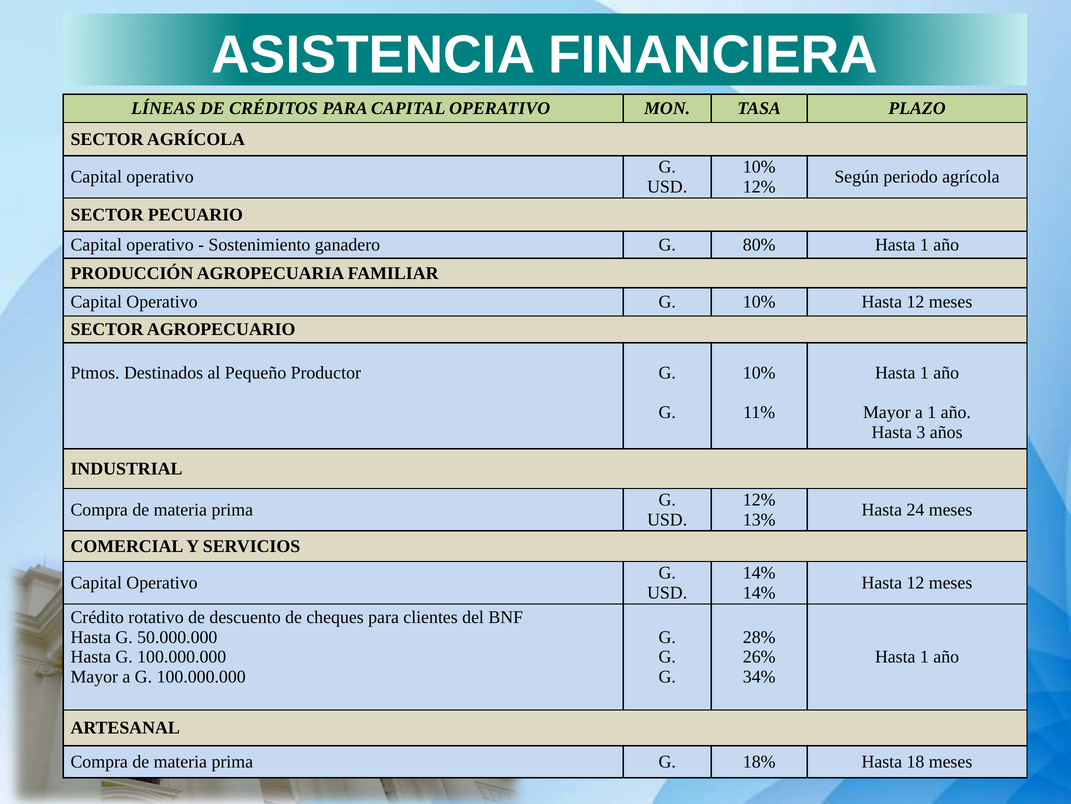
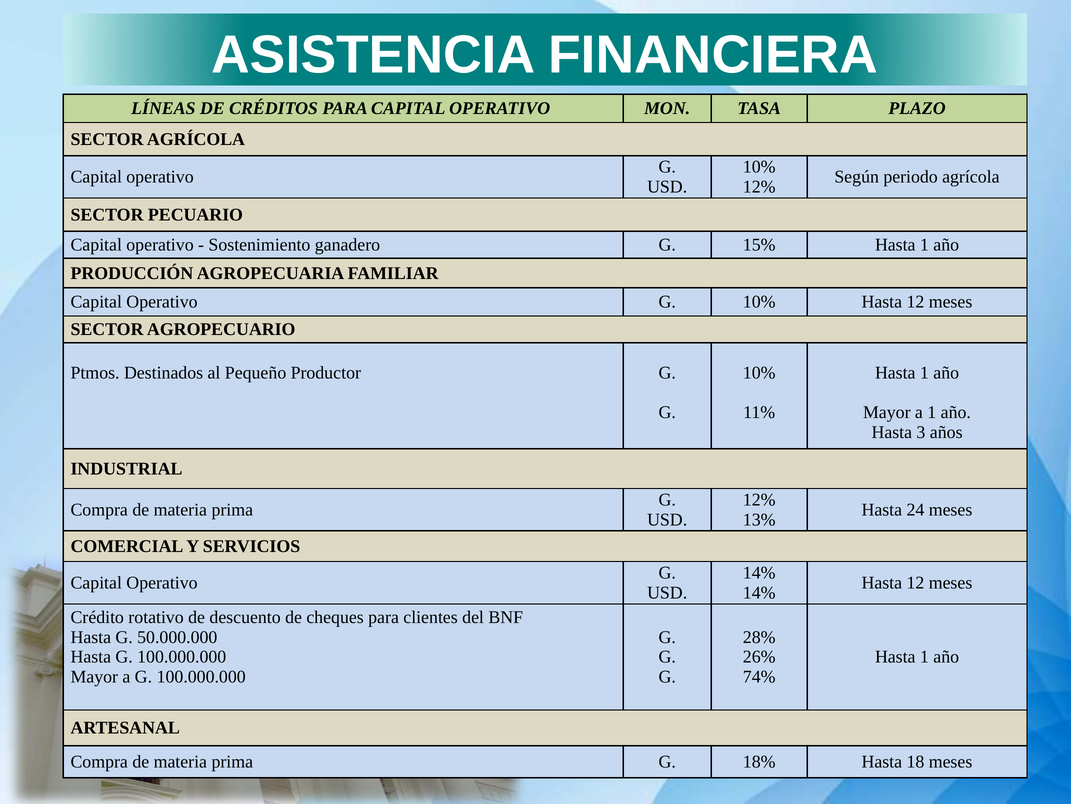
80%: 80% -> 15% (759, 245)
34%: 34% -> 74% (759, 676)
